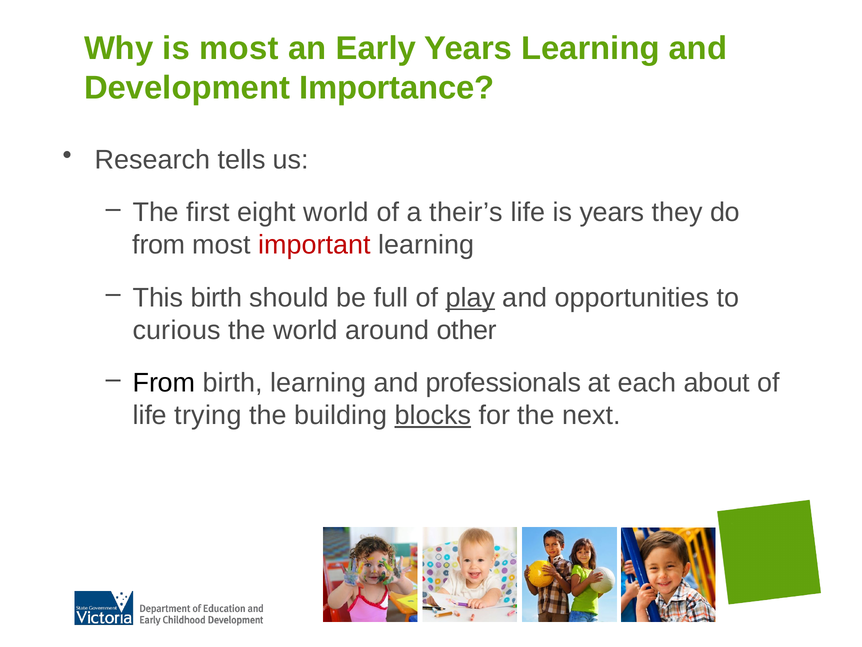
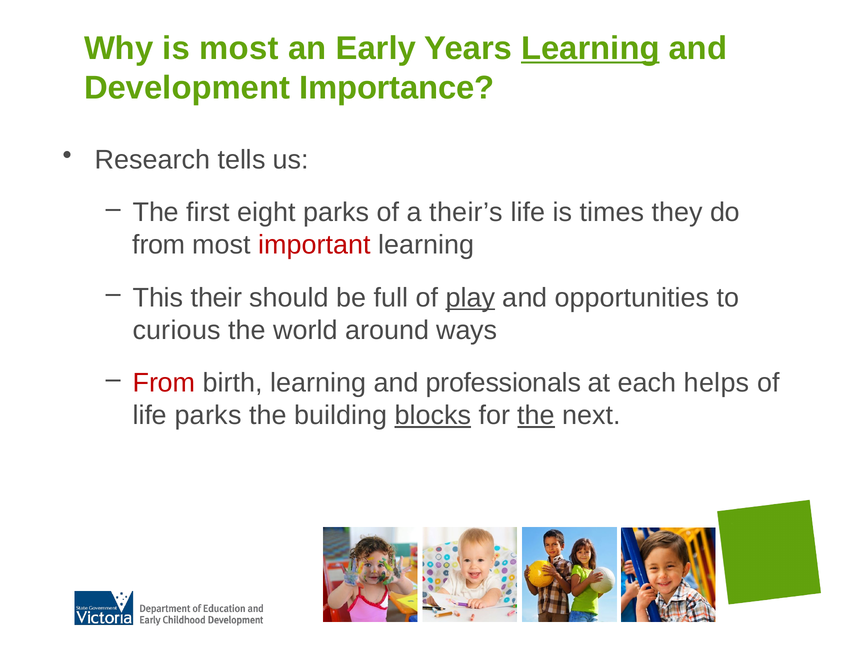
Learning underline: none -> present (590, 48)
eight world: world -> parks (336, 212)
is years: years -> times (612, 212)
This birth: birth -> their (217, 298)
other: other -> ways (467, 330)
From colour: black -> red (164, 383)
about: about -> helps (717, 383)
life trying: trying -> parks (208, 415)
the underline: none -> present (536, 415)
